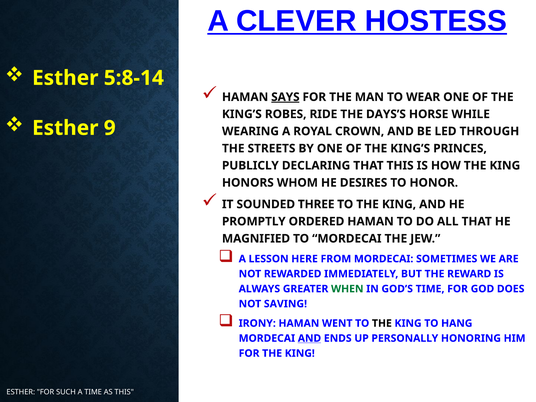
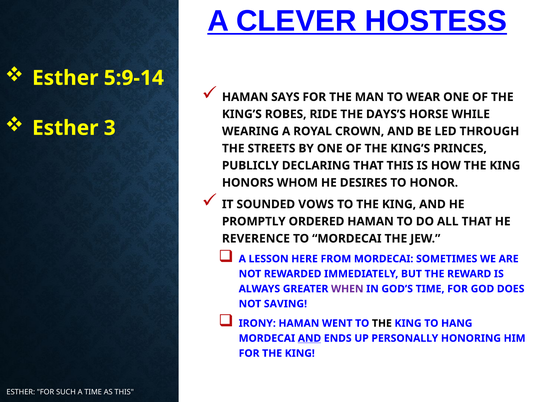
5:8-14: 5:8-14 -> 5:9-14 (134, 78)
SAYS underline: present -> none (285, 97)
9: 9 -> 3 (110, 128)
THREE: THREE -> VOWS (316, 204)
MAGNIFIED: MAGNIFIED -> REVERENCE (256, 239)
WHEN colour: green -> purple (347, 289)
